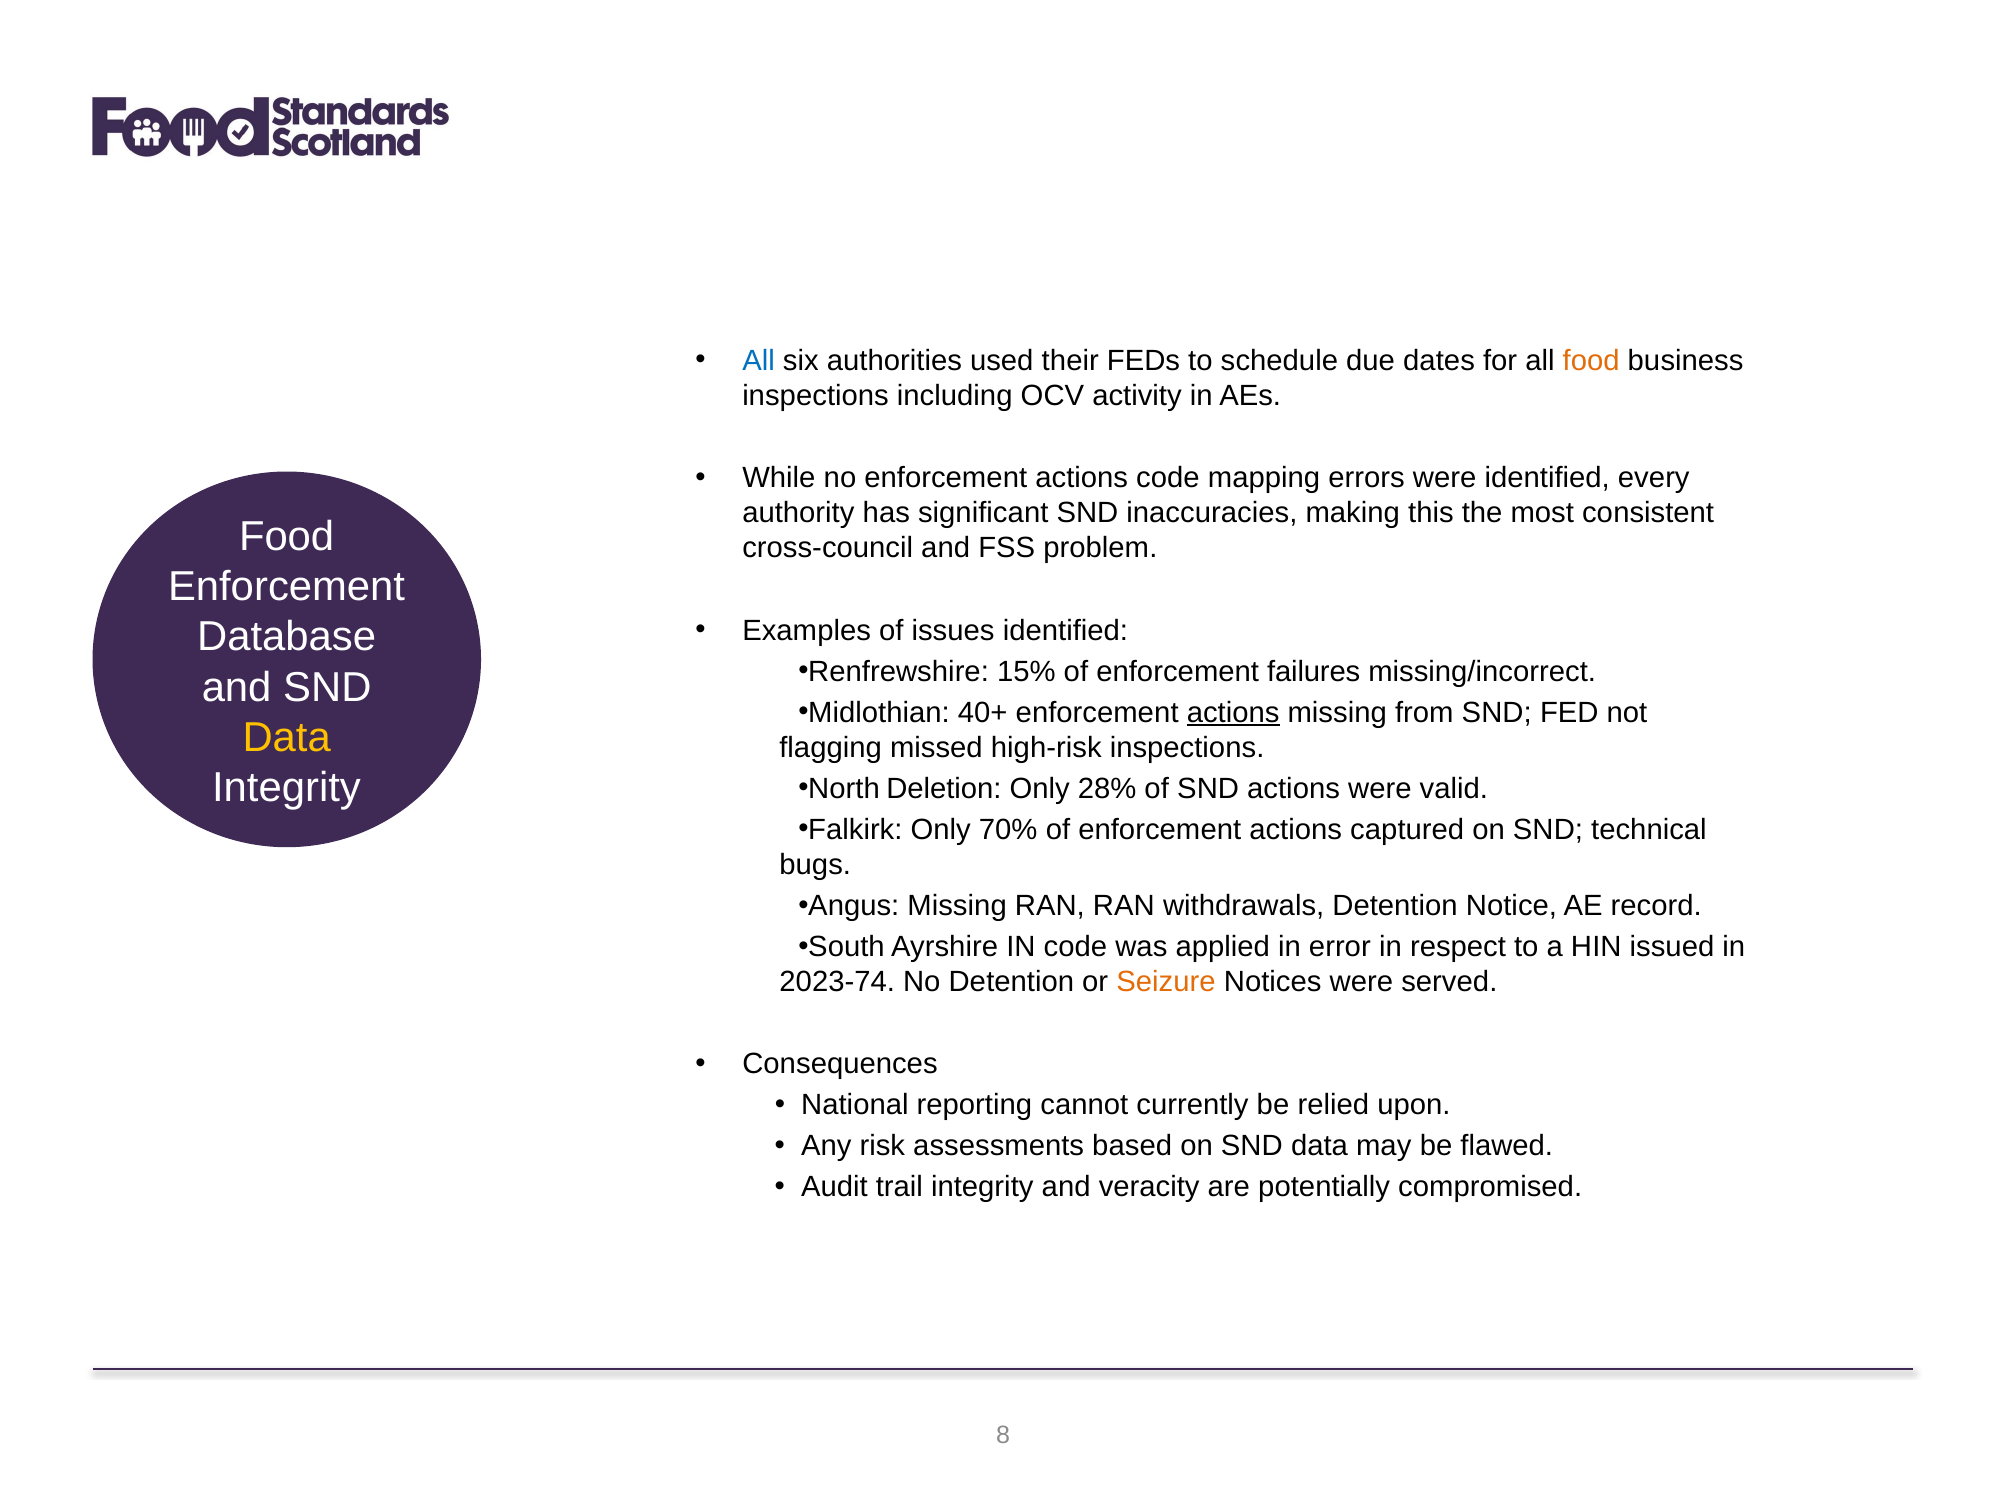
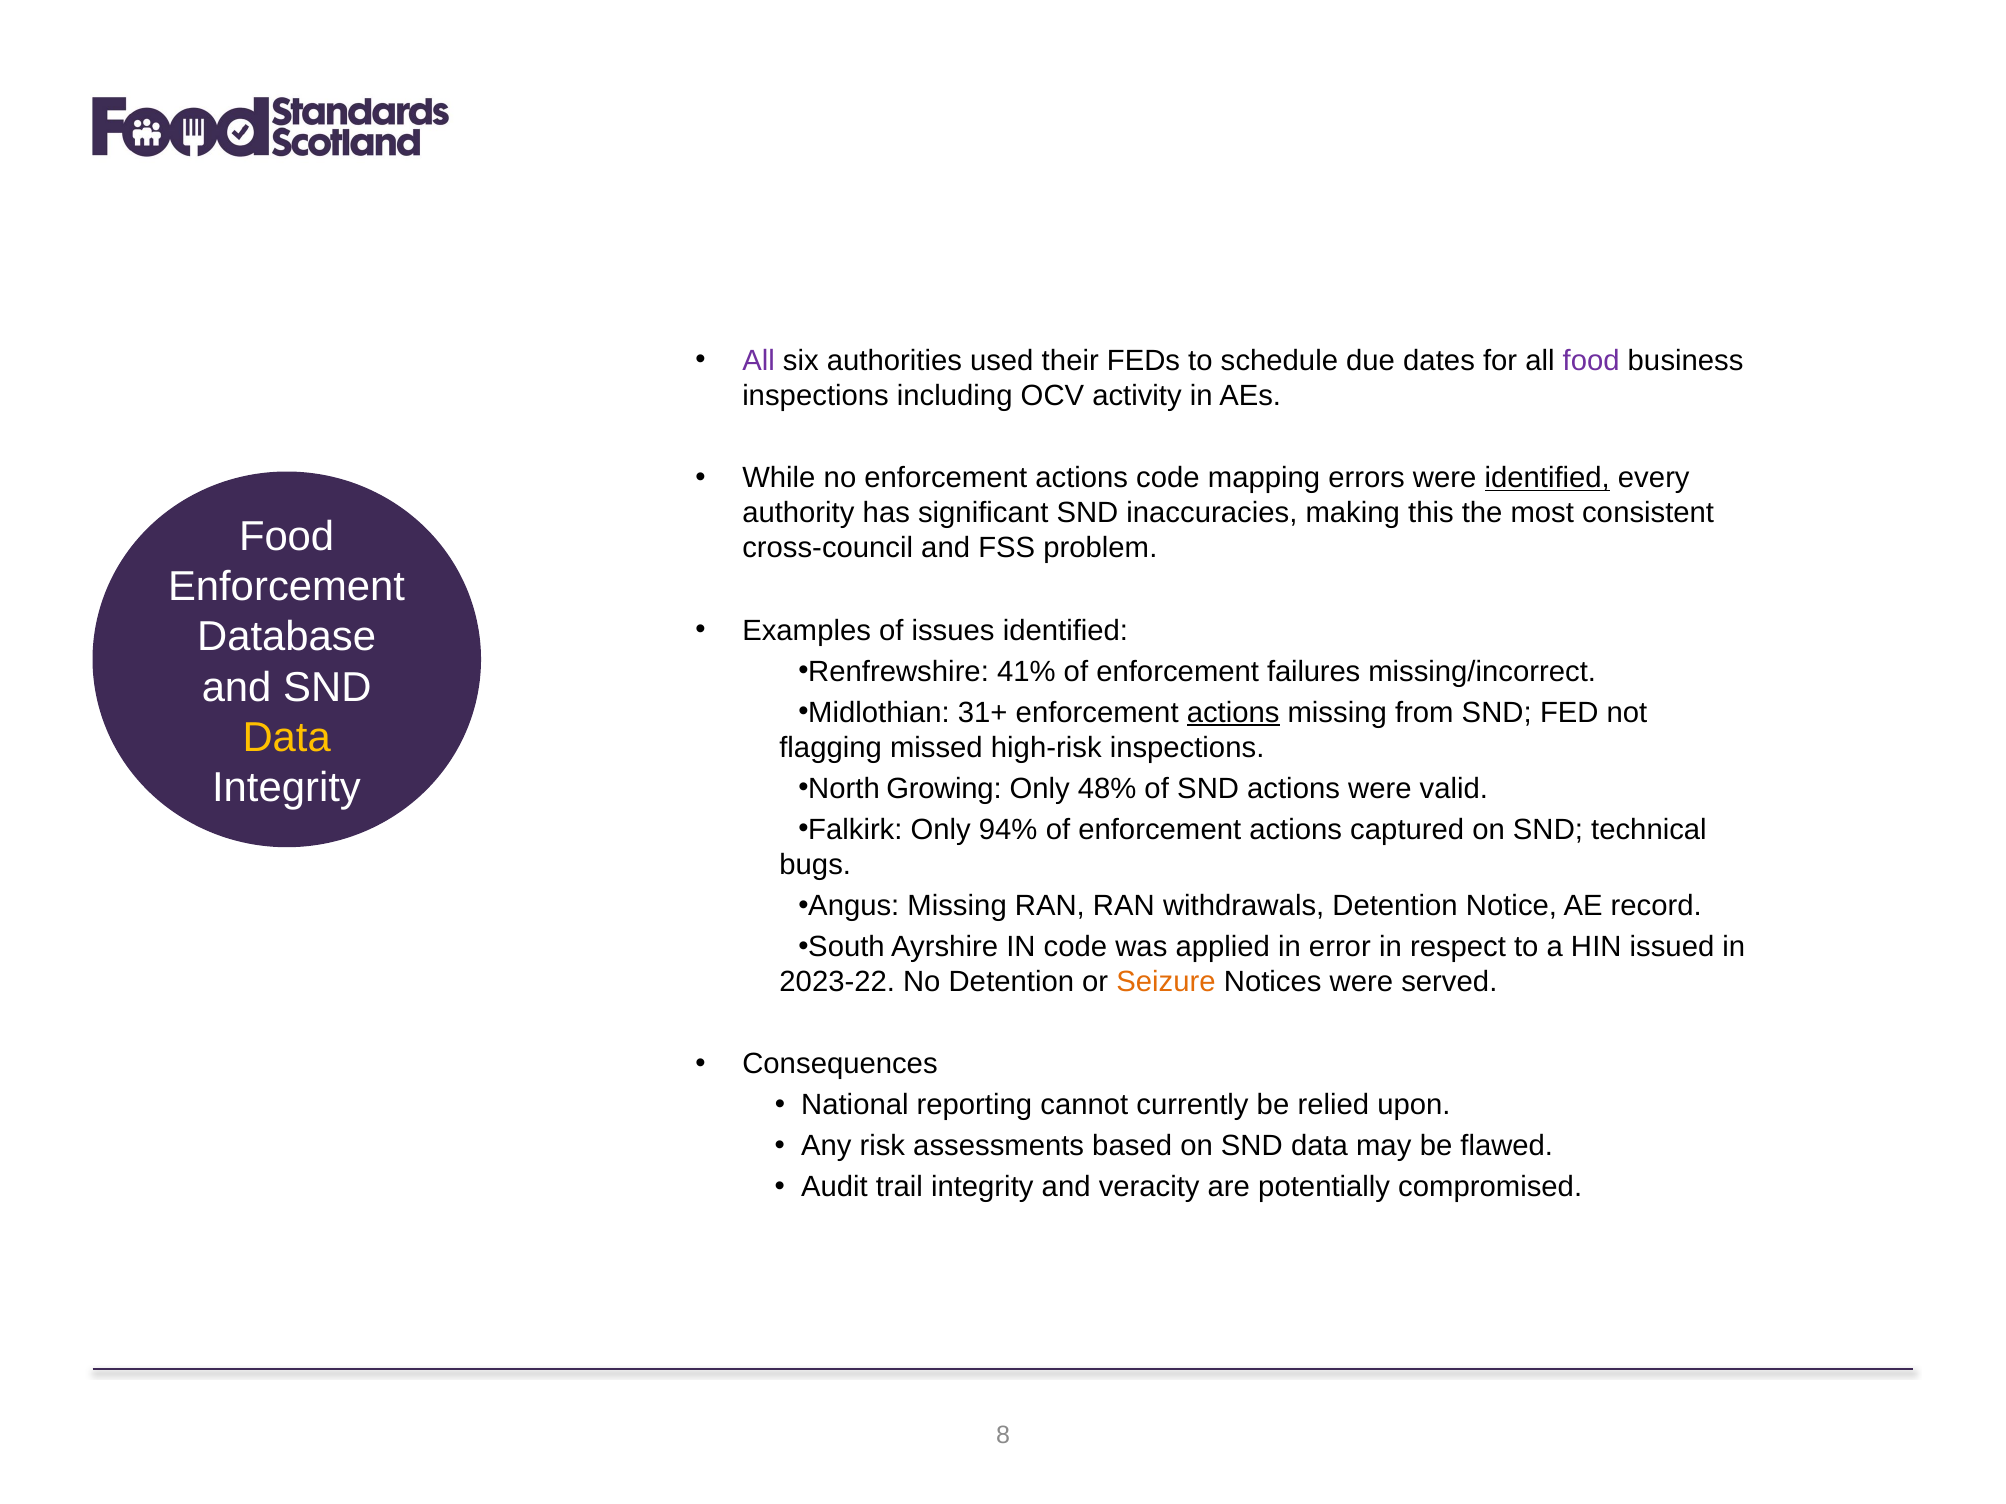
All colour: blue -> purple (759, 361)
food colour: orange -> purple (1591, 361)
identified underline: none -> present (1547, 478)
15%: 15% -> 41% (1026, 672)
40+: 40+ -> 31+ (983, 713)
Deletion: Deletion -> Growing (944, 789)
28%: 28% -> 48% (1107, 789)
70%: 70% -> 94% (1008, 830)
2023-74: 2023-74 -> 2023-22 (837, 982)
